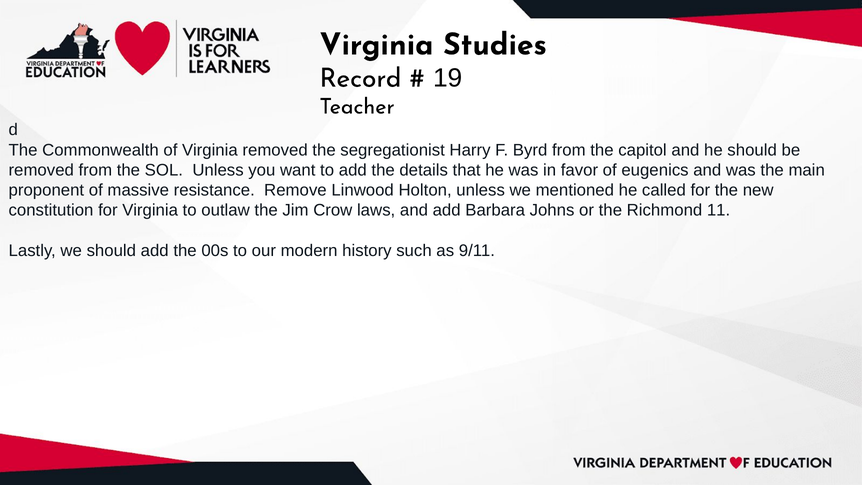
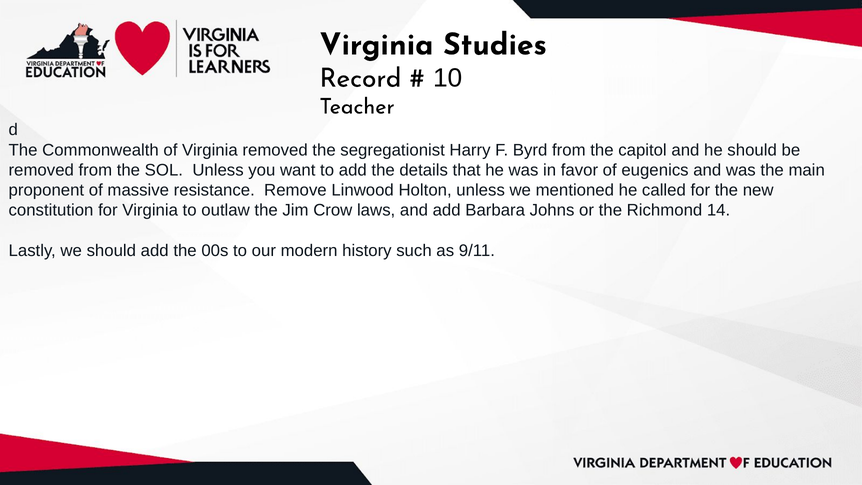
19: 19 -> 10 (448, 78)
11: 11 -> 14 (719, 210)
